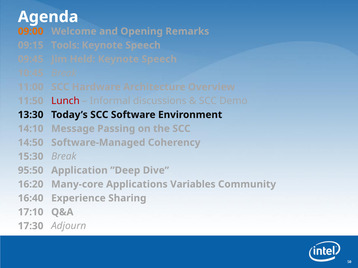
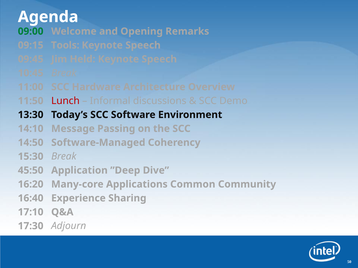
09:00 colour: orange -> green (31, 31)
95:50: 95:50 -> 45:50 (31, 171)
Variables: Variables -> Common (193, 185)
